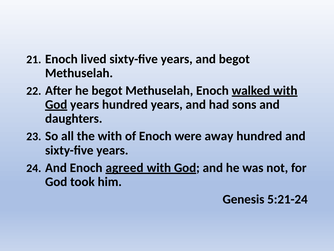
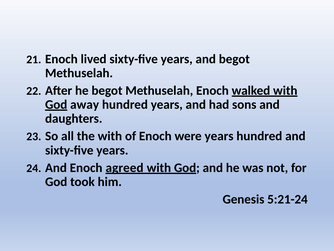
God years: years -> away (85, 104)
were away: away -> years (219, 136)
